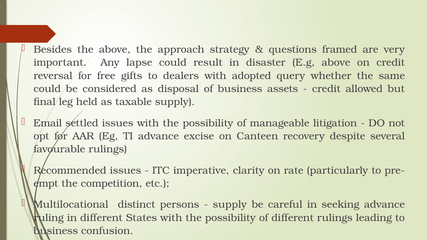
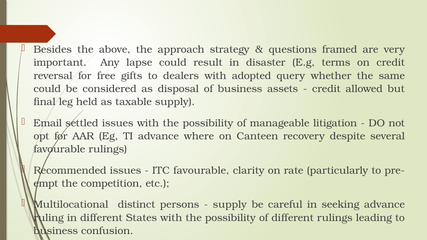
E.g above: above -> terms (336, 63)
excise: excise -> where (199, 136)
ITC imperative: imperative -> favourable (201, 171)
